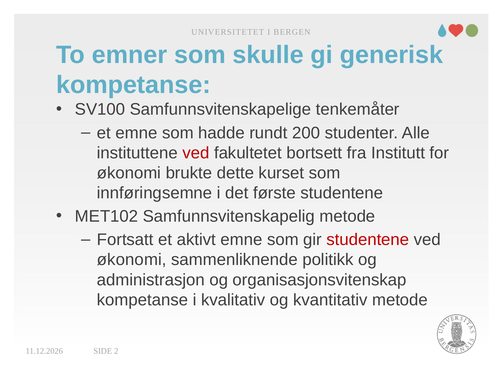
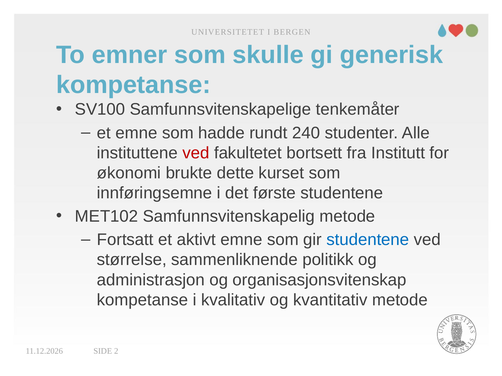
200: 200 -> 240 (306, 133)
studentene colour: red -> blue (368, 240)
økonomi: økonomi -> størrelse (132, 260)
